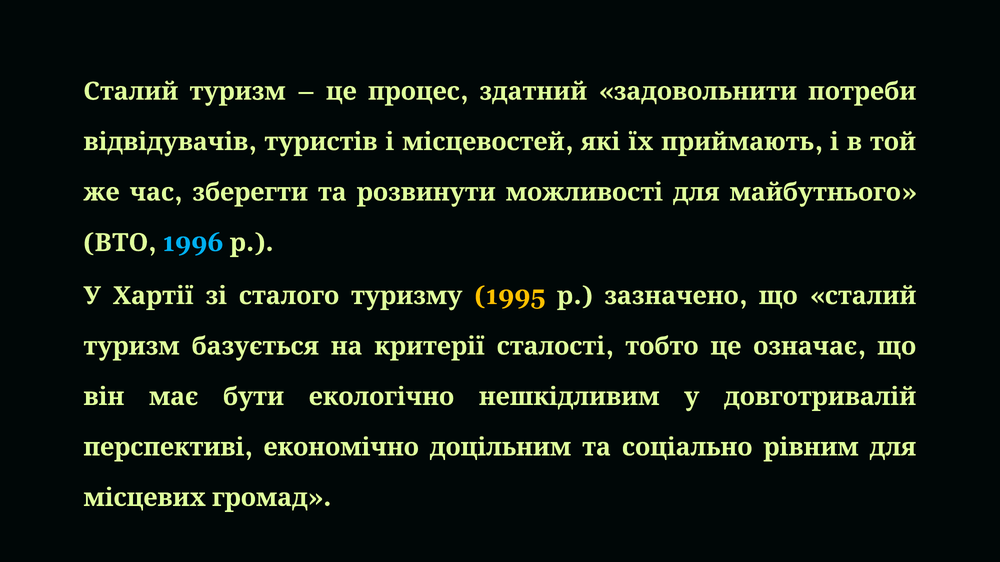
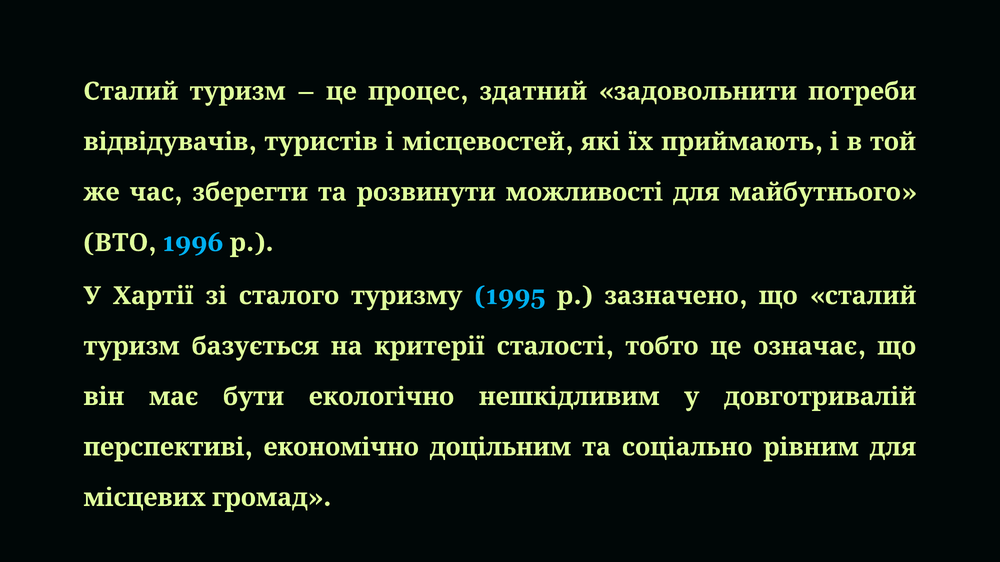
1995 colour: yellow -> light blue (510, 296)
